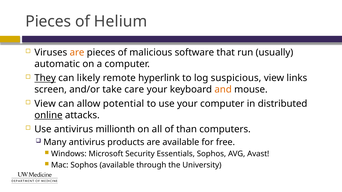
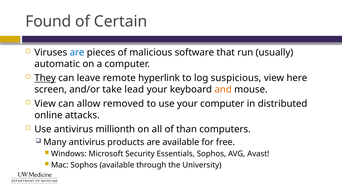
Pieces: Pieces -> Found (48, 21)
Helium: Helium -> Certain (121, 21)
are colour: orange -> blue (77, 53)
likely: likely -> leave (89, 78)
links: links -> here (297, 78)
care: care -> lead (134, 90)
potential: potential -> removed (124, 104)
online underline: present -> none (48, 115)
